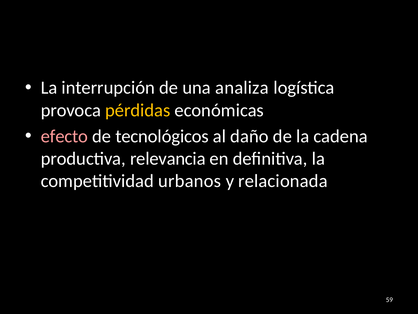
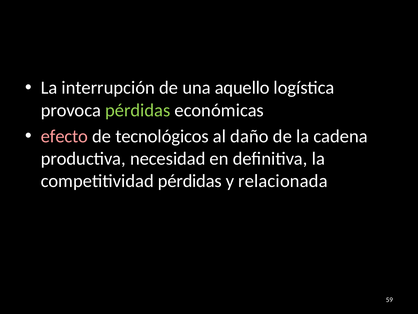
analiza: analiza -> aquello (242, 88)
pérdidas colour: yellow -> light green (138, 110)
relevancia: relevancia -> necesidad (168, 158)
competitividad urbanos: urbanos -> pérdidas (190, 181)
